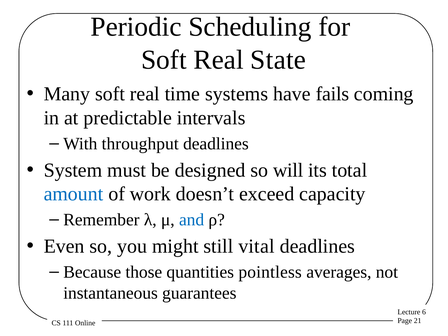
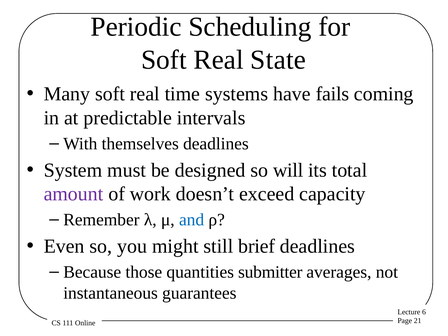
throughput: throughput -> themselves (140, 144)
amount colour: blue -> purple (74, 194)
vital: vital -> brief (257, 246)
pointless: pointless -> submitter (270, 272)
